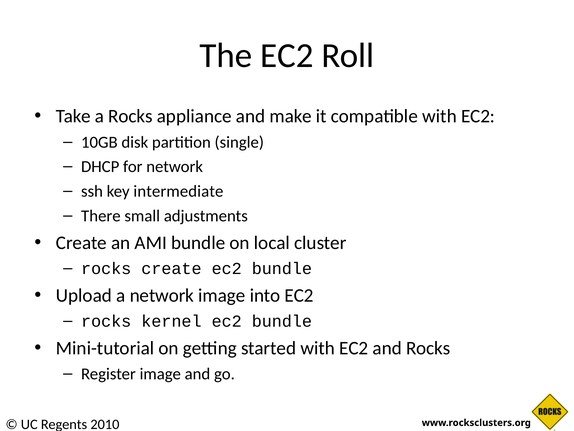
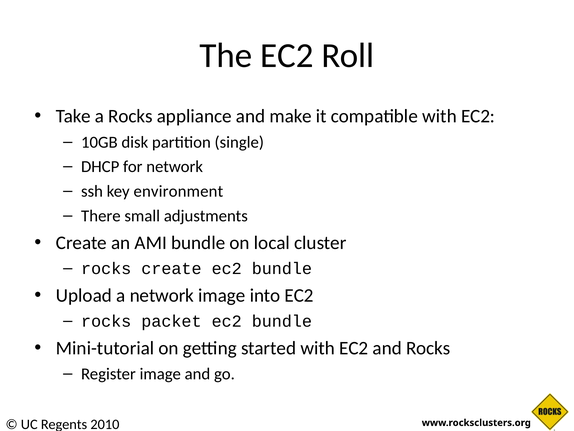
intermediate: intermediate -> environment (178, 191)
kernel: kernel -> packet (171, 321)
